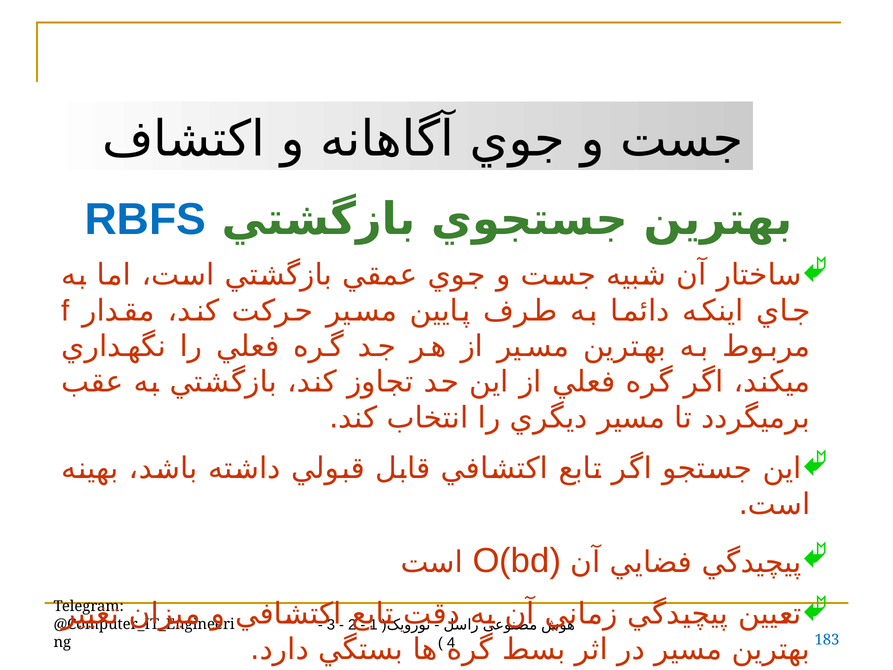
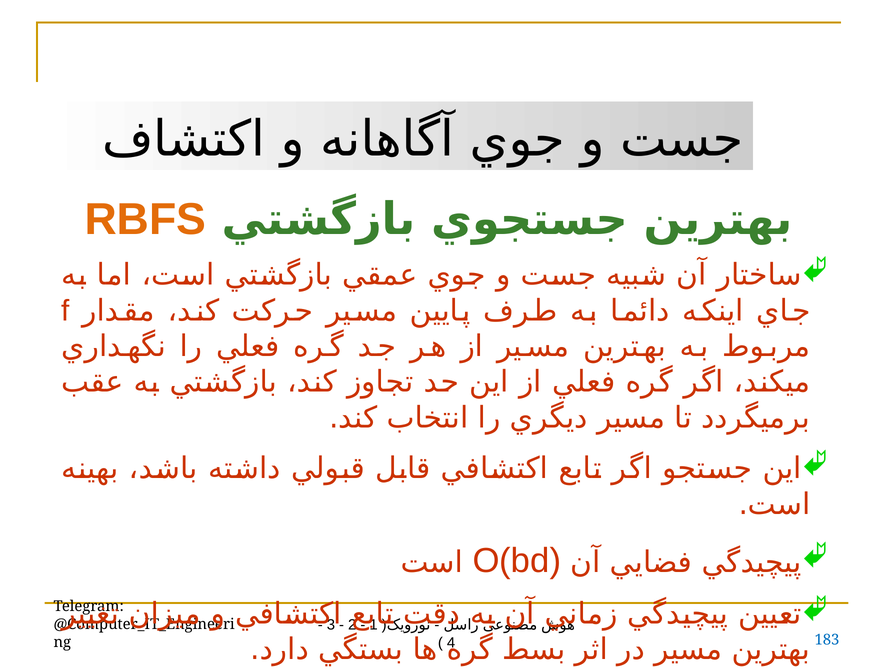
RBFS colour: blue -> orange (145, 219)
